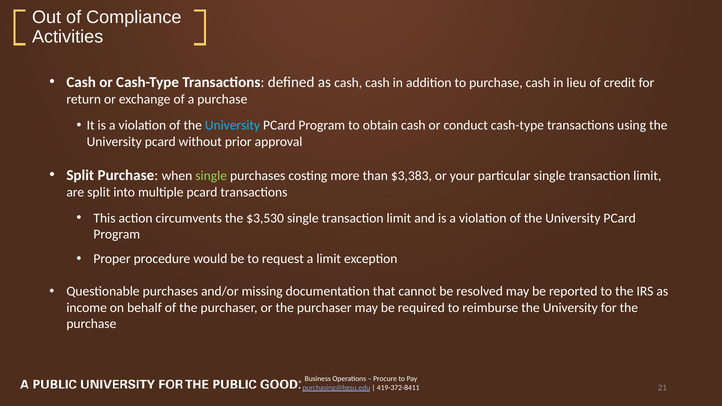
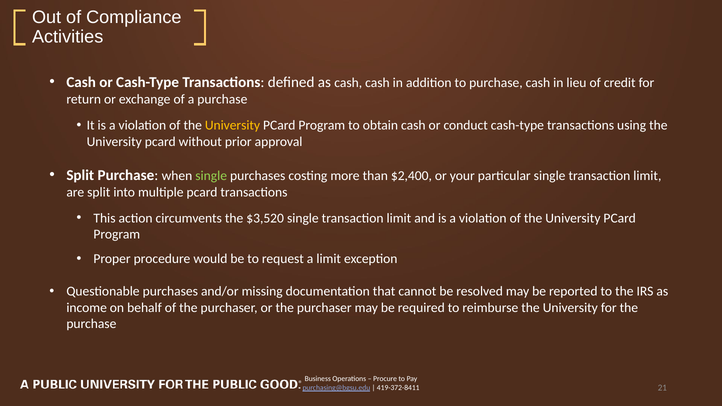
University colour: light blue -> yellow (233, 125)
$3,383: $3,383 -> $2,400 (411, 176)
$3,530: $3,530 -> $3,520 (265, 218)
